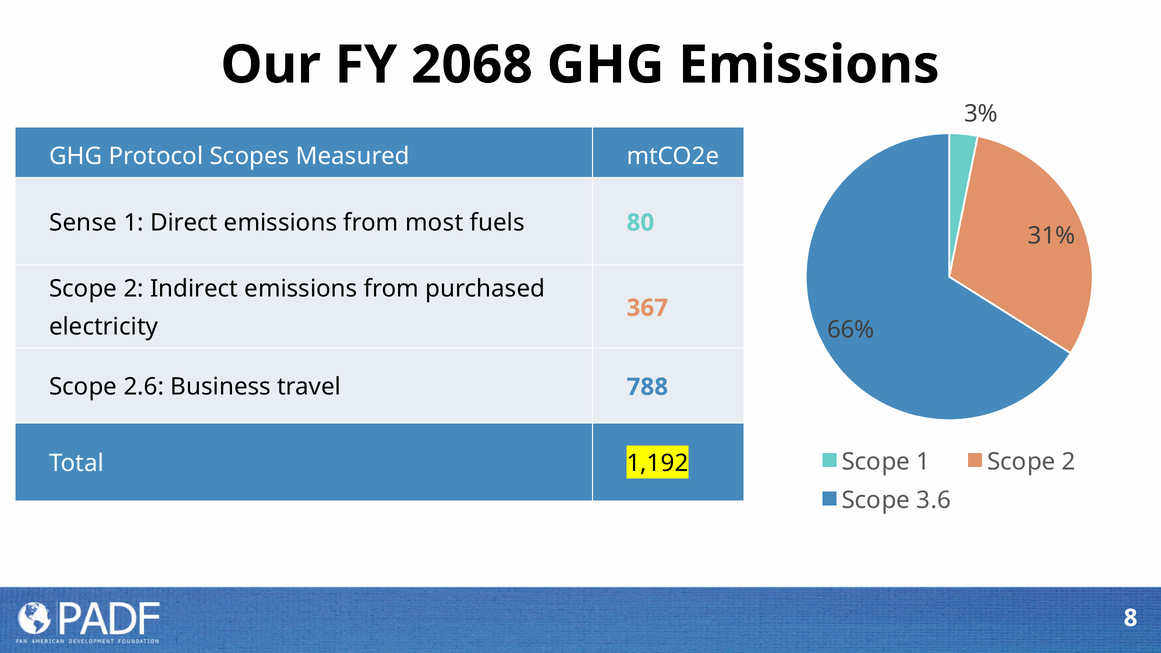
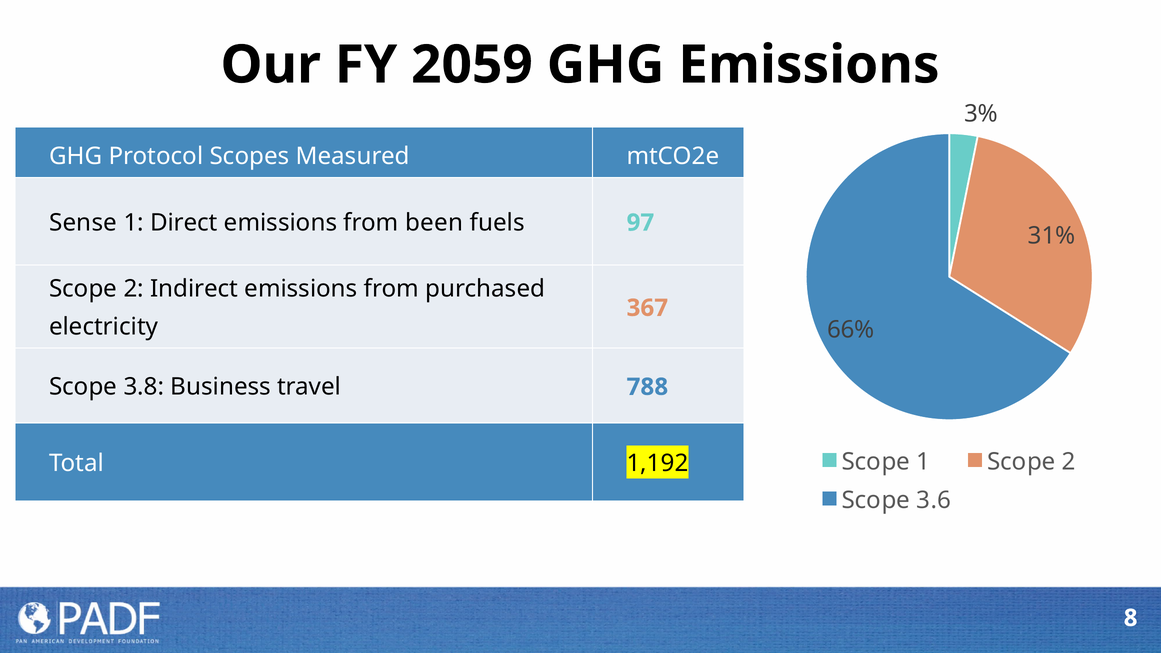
2068: 2068 -> 2059 (472, 65)
most: most -> been (434, 223)
80: 80 -> 97 (640, 223)
2.6: 2.6 -> 3.8 (144, 387)
